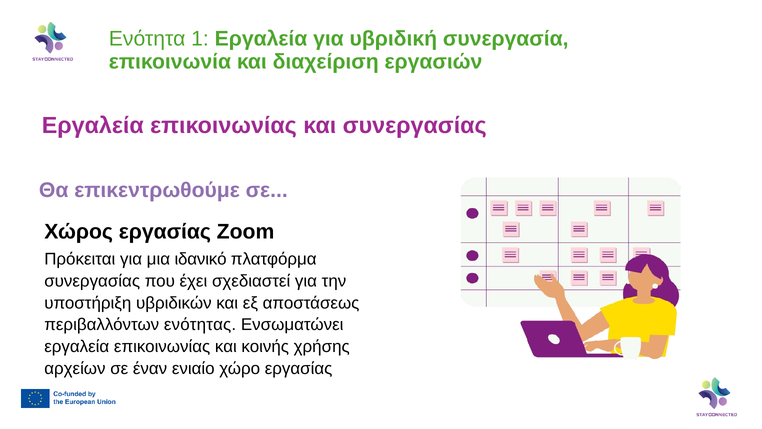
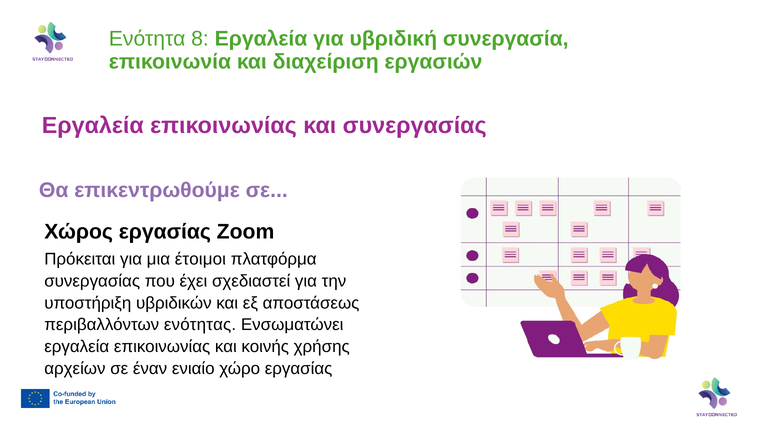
Ενότητα 1: 1 -> 8 (200, 39)
ιδανικό: ιδανικό -> έτοιμοι (200, 259)
